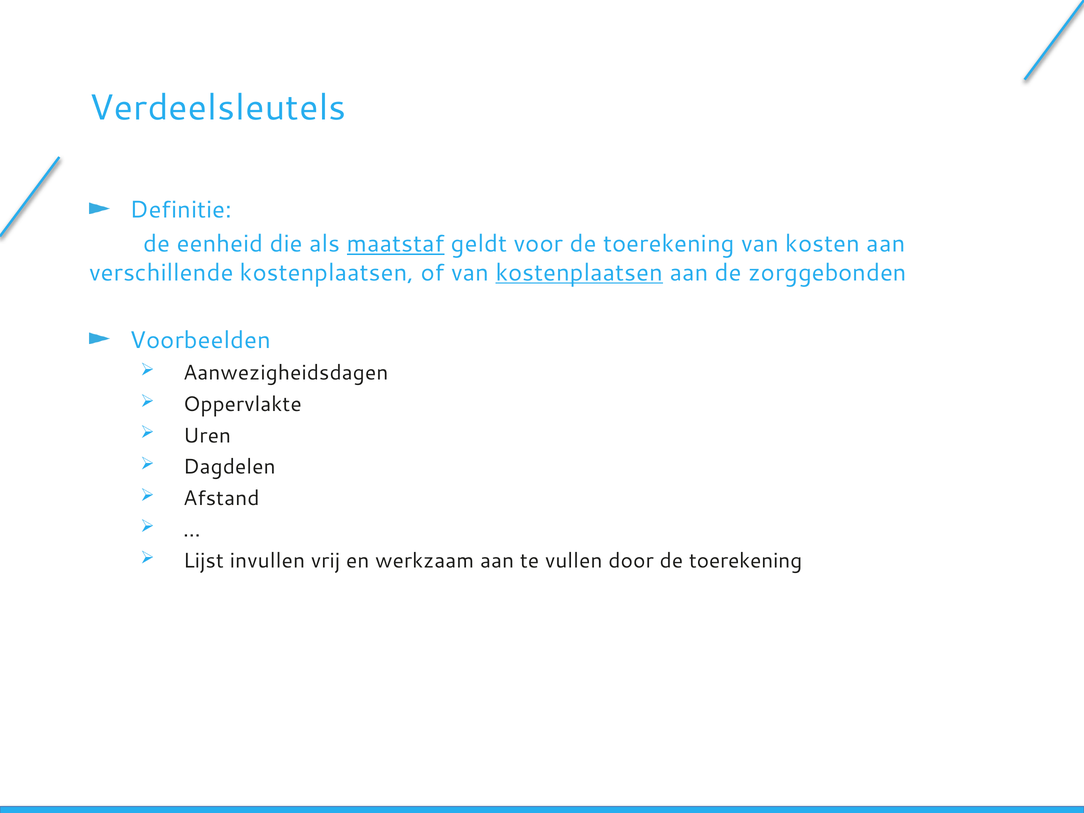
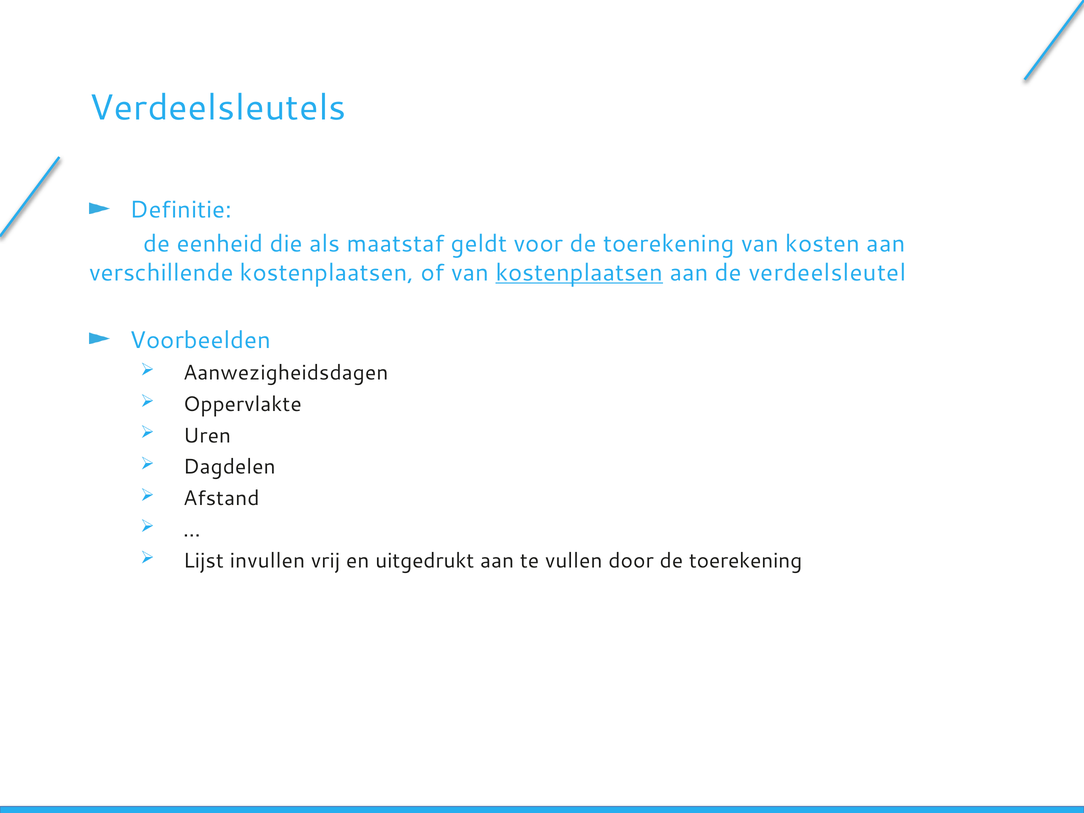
maatstaf underline: present -> none (396, 244)
zorggebonden: zorggebonden -> verdeelsleutel (827, 273)
werkzaam: werkzaam -> uitgedrukt (425, 561)
